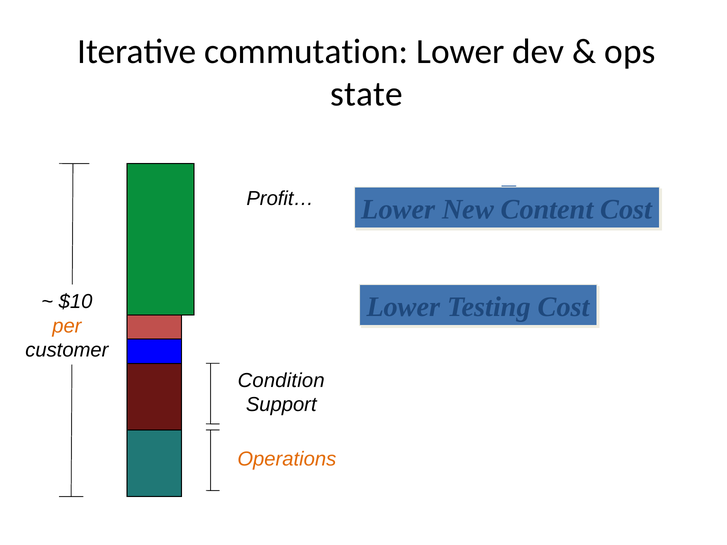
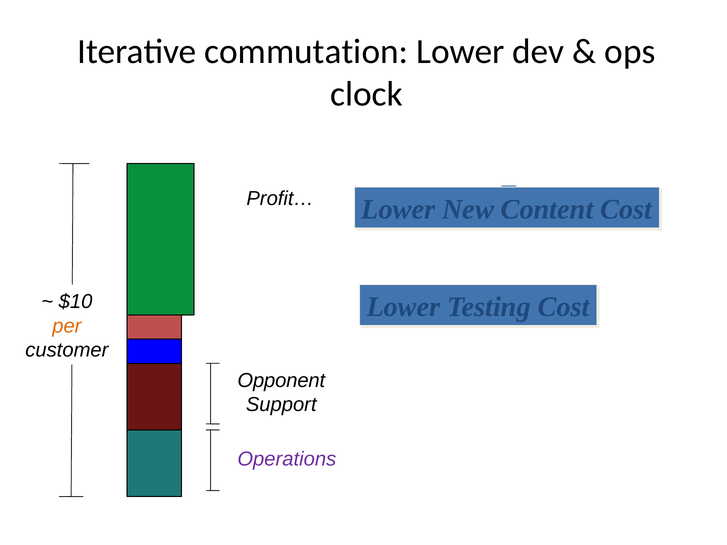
state: state -> clock (367, 94)
Condition: Condition -> Opponent (281, 381)
Operations colour: orange -> purple (287, 459)
